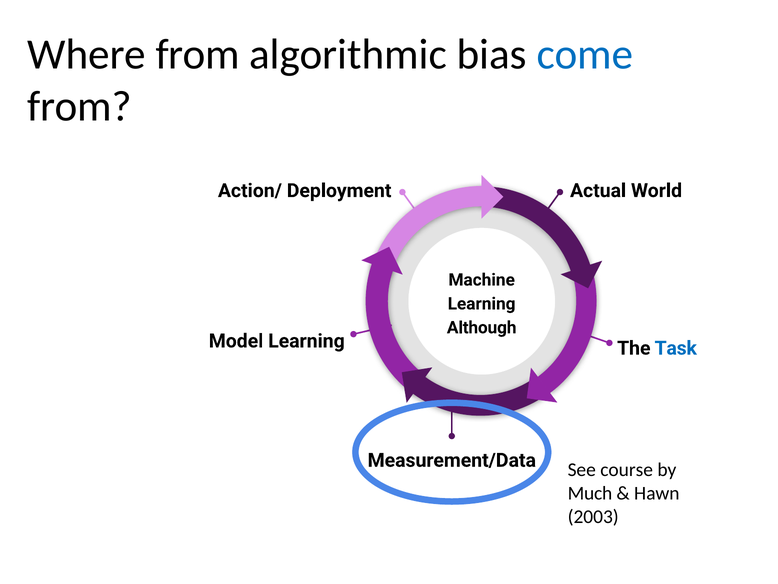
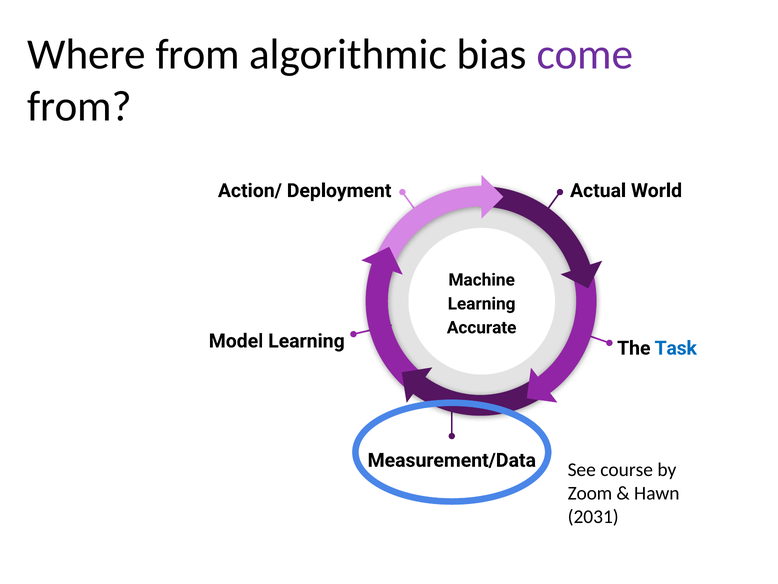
come colour: blue -> purple (585, 54)
Although: Although -> Accurate (482, 327)
Much: Much -> Zoom (590, 493)
2003: 2003 -> 2031 (593, 516)
